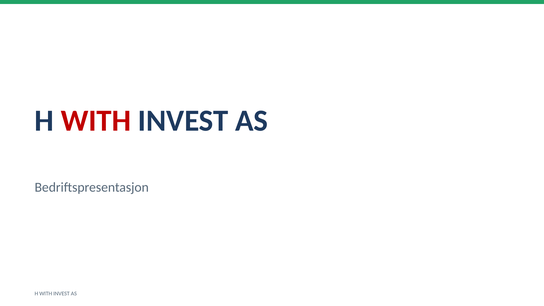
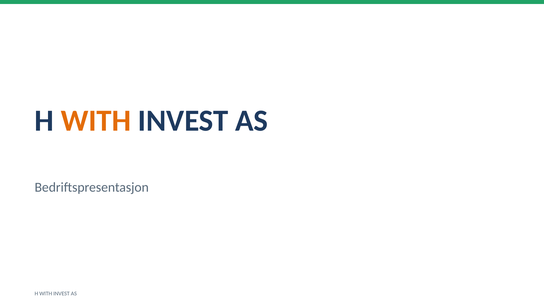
WITH colour: red -> orange (96, 121)
